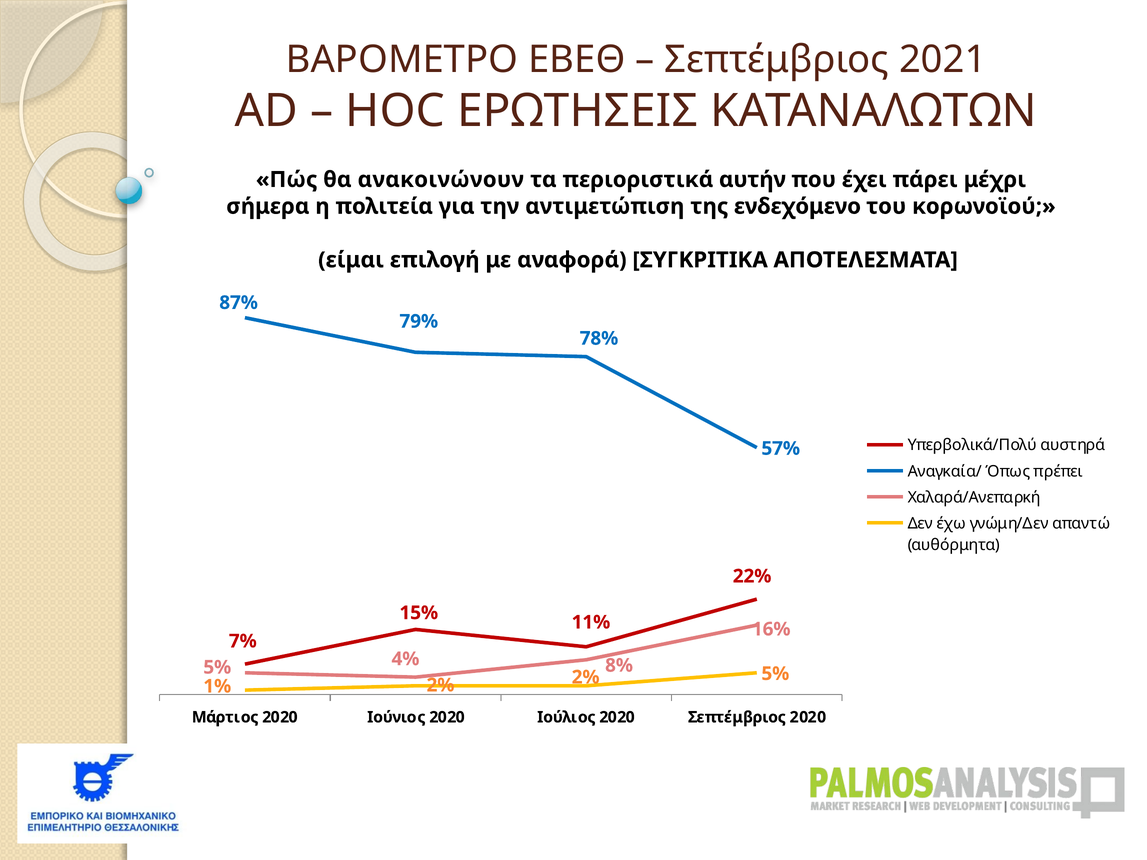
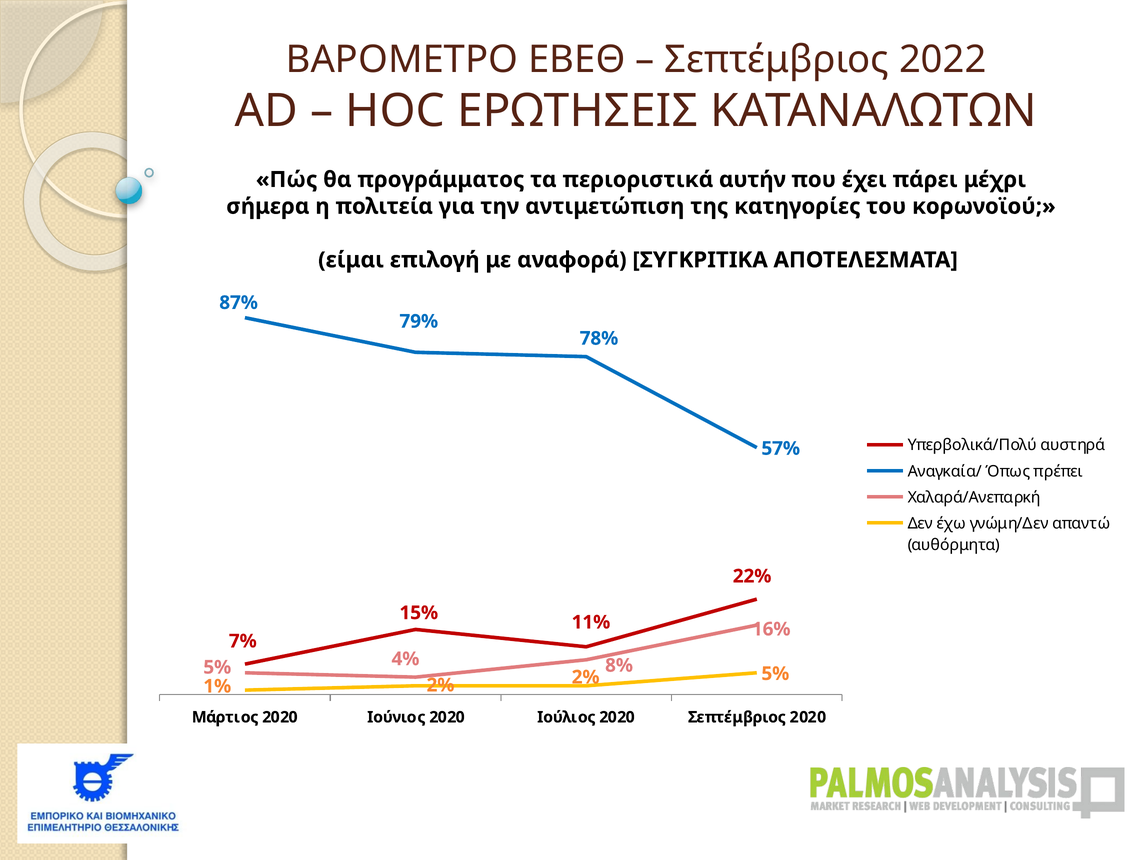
2021: 2021 -> 2022 (943, 60)
ανακοινώνουν: ανακοινώνουν -> προγράμματος (441, 180)
ενδεχόμενο: ενδεχόμενο -> κατηγορίες (797, 206)
